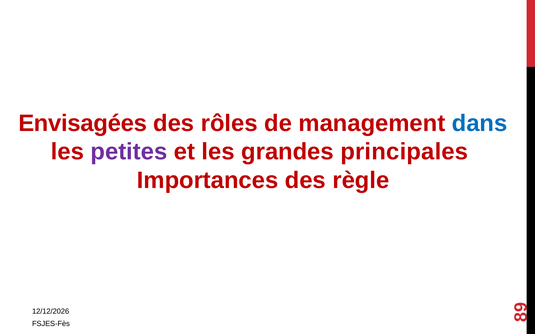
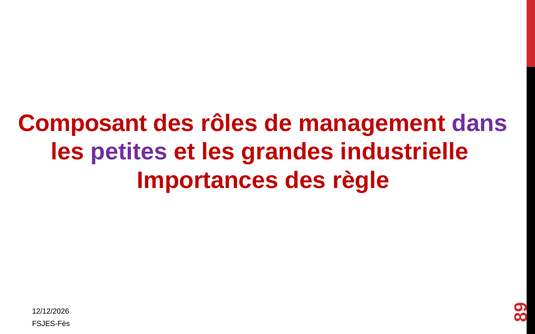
Envisagées: Envisagées -> Composant (83, 123)
dans colour: blue -> purple (480, 123)
principales: principales -> industrielle (404, 152)
